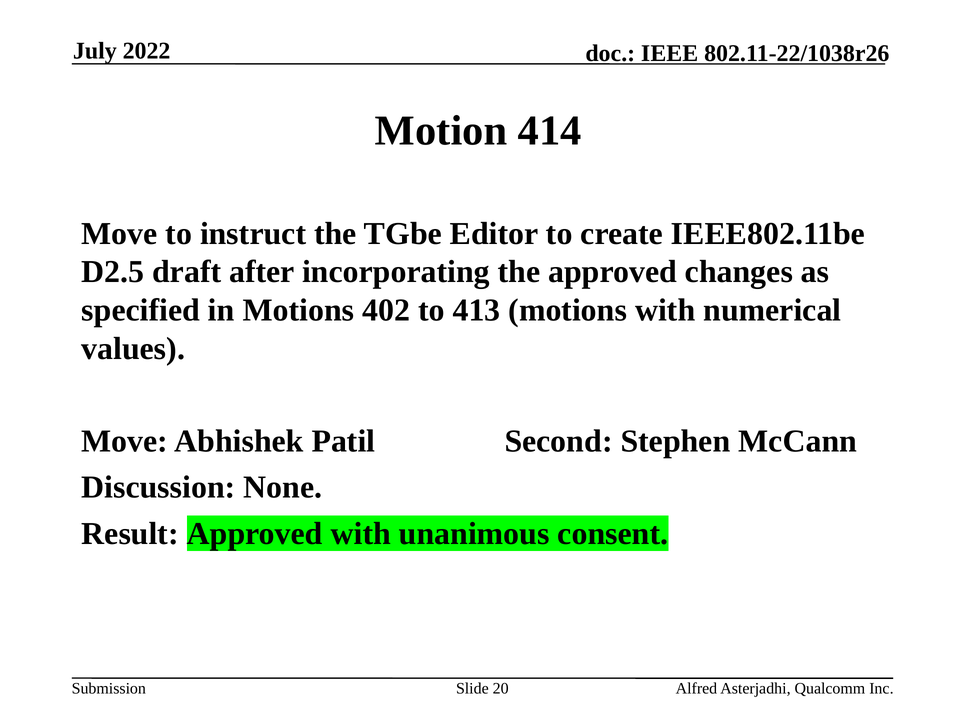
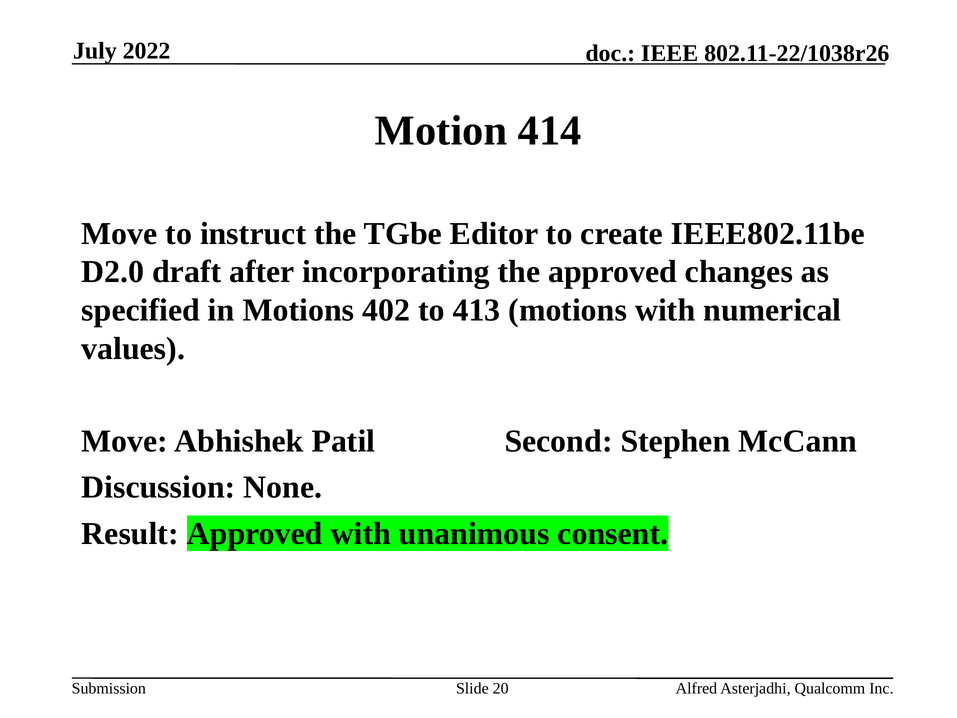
D2.5: D2.5 -> D2.0 (113, 272)
